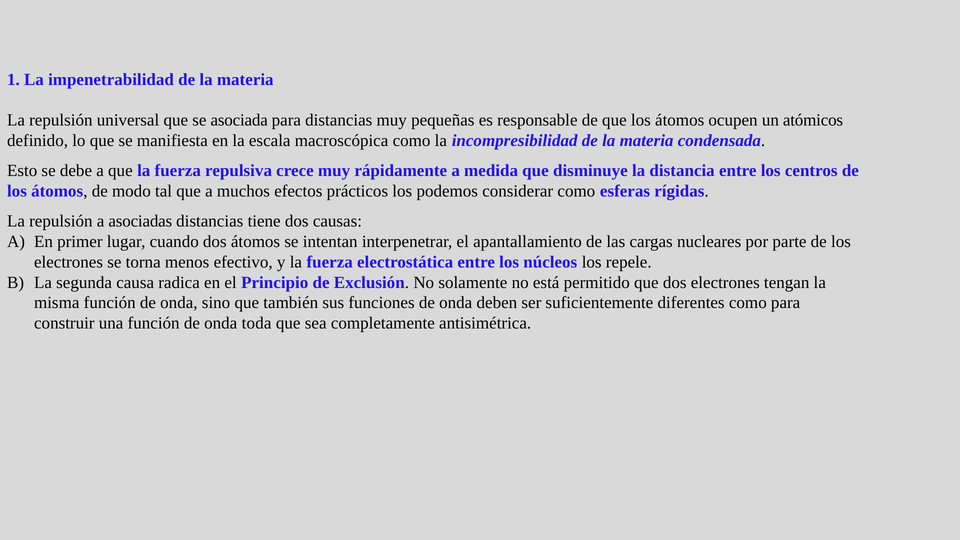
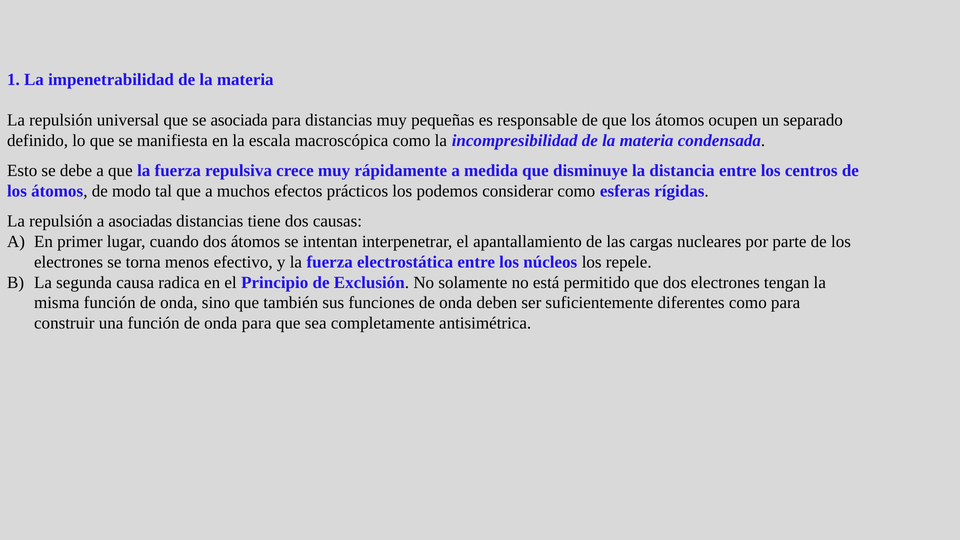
atómicos: atómicos -> separado (813, 120)
onda toda: toda -> para (257, 323)
